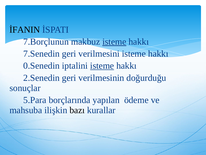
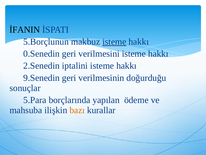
7.Borçlunun: 7.Borçlunun -> 5.Borçlunun (46, 42)
7.Senedin: 7.Senedin -> 0.Senedin (41, 54)
0.Senedin: 0.Senedin -> 2.Senedin (41, 66)
isteme underline: present -> none (102, 66)
2.Senedin: 2.Senedin -> 9.Senedin (41, 78)
bazı colour: black -> orange (77, 110)
